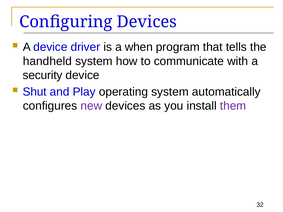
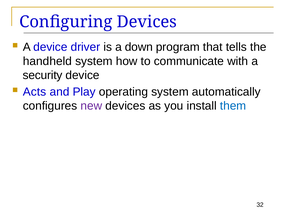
when: when -> down (139, 47)
Shut: Shut -> Acts (35, 92)
them colour: purple -> blue (233, 106)
